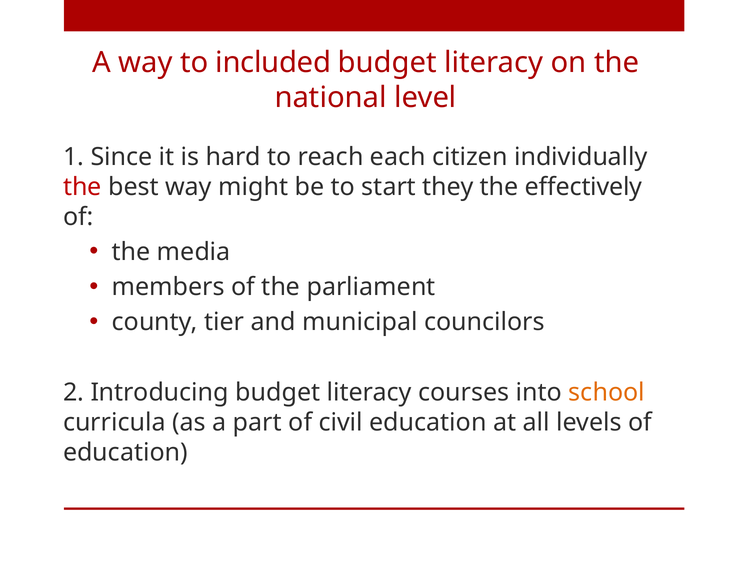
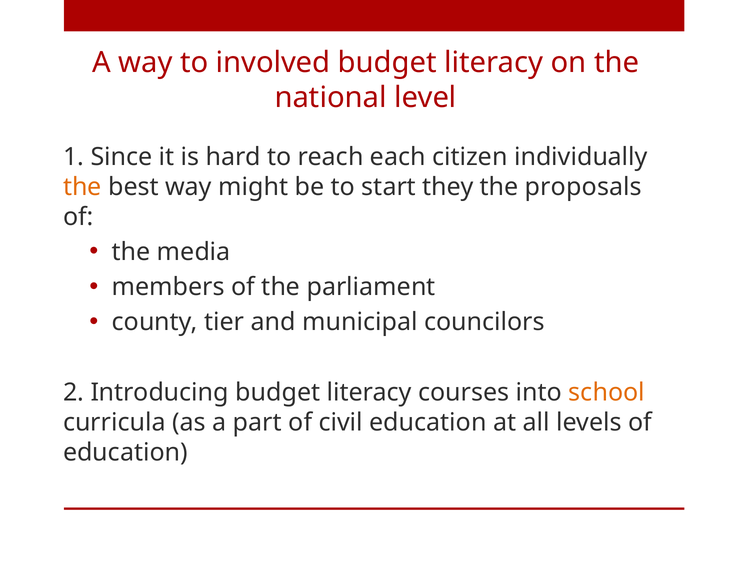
included: included -> involved (273, 63)
the colour: red -> orange (82, 187)
effectively: effectively -> proposals (583, 187)
